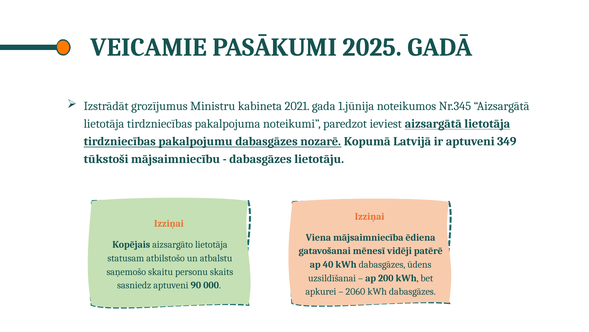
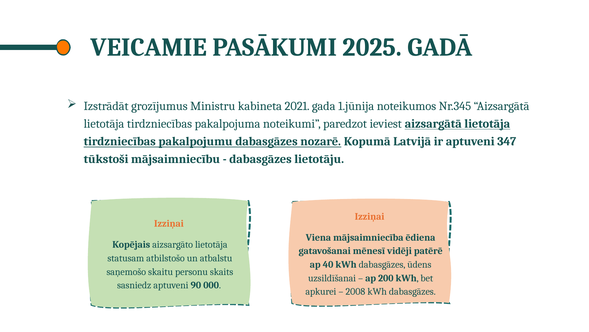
349: 349 -> 347 (507, 141)
2060: 2060 -> 2008 (355, 291)
